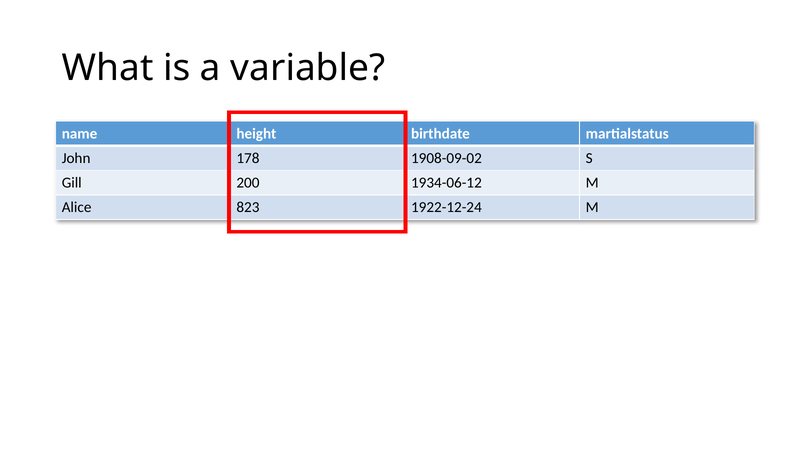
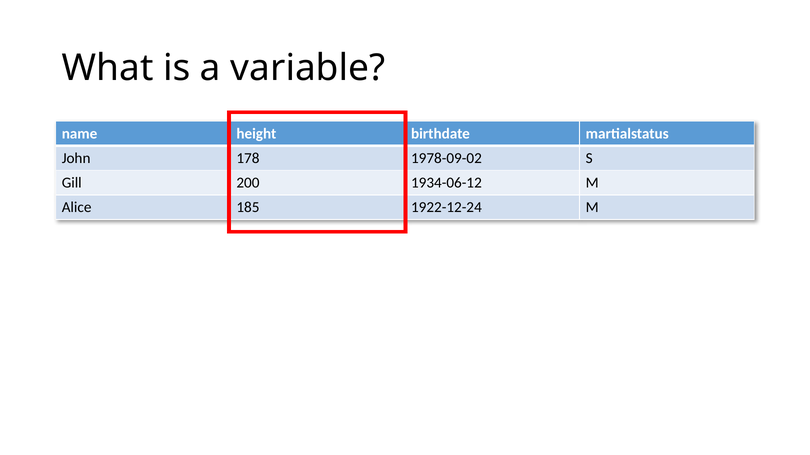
1908-09-02: 1908-09-02 -> 1978-09-02 (446, 158)
823: 823 -> 185 (248, 208)
